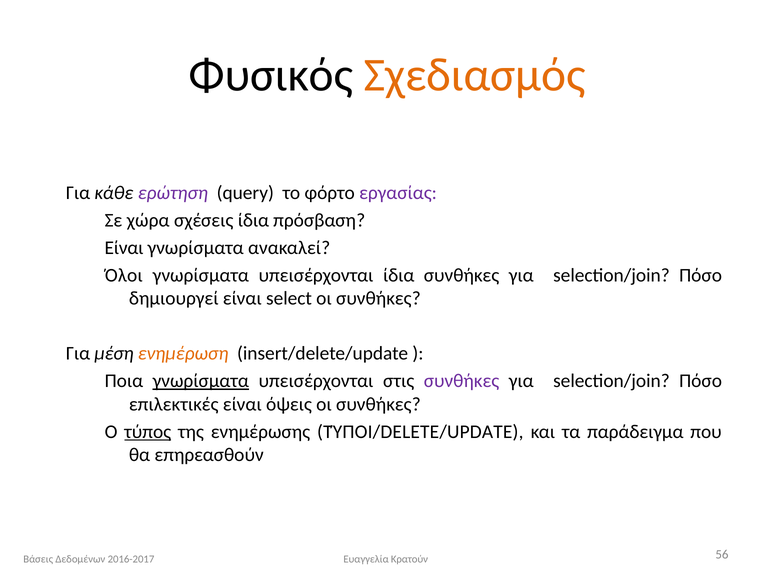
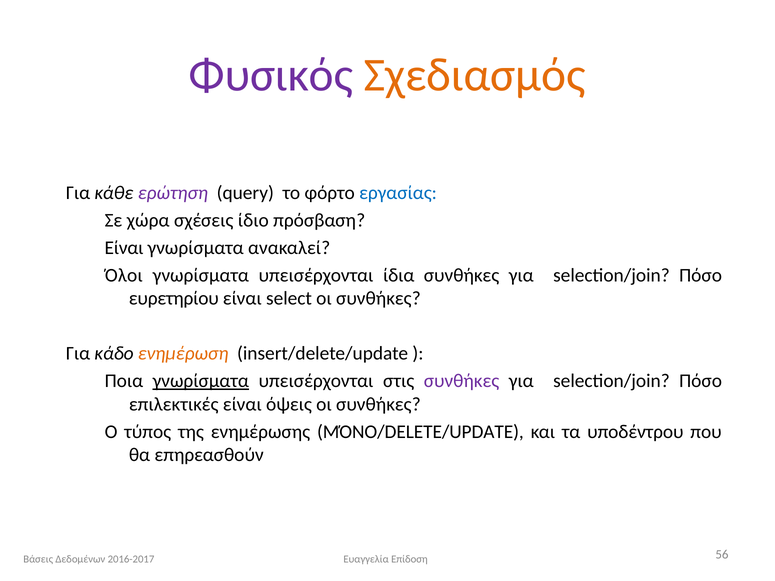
Φυσικός colour: black -> purple (271, 75)
εργασίας colour: purple -> blue (398, 193)
σχέσεις ίδια: ίδια -> ίδιο (253, 220)
δημιουργεί: δημιουργεί -> ευρετηρίου (174, 299)
μέση: μέση -> κάδο (114, 354)
τύπος underline: present -> none (148, 432)
ΤΎΠΟΙ/DELETE/UPDATE: ΤΎΠΟΙ/DELETE/UPDATE -> ΜΌΝΟ/DELETE/UPDATE (420, 432)
παράδειγμα: παράδειγμα -> υποδέντρου (635, 432)
Κρατούν: Κρατούν -> Επίδοση (409, 560)
